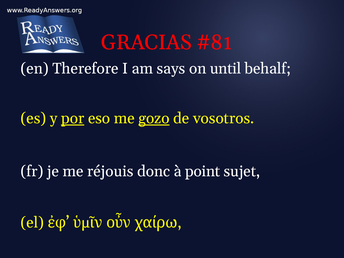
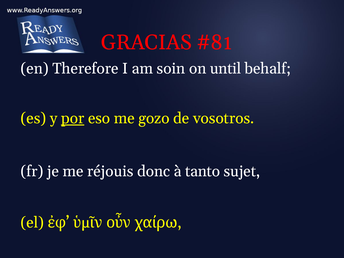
says: says -> soin (171, 69)
gozo underline: present -> none (154, 118)
point: point -> tanto (203, 171)
